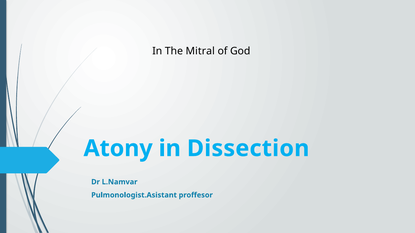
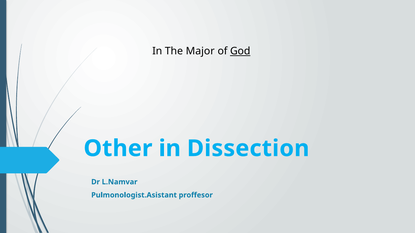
Mitral: Mitral -> Major (200, 51)
God underline: none -> present (240, 51)
Atony: Atony -> Other (118, 149)
